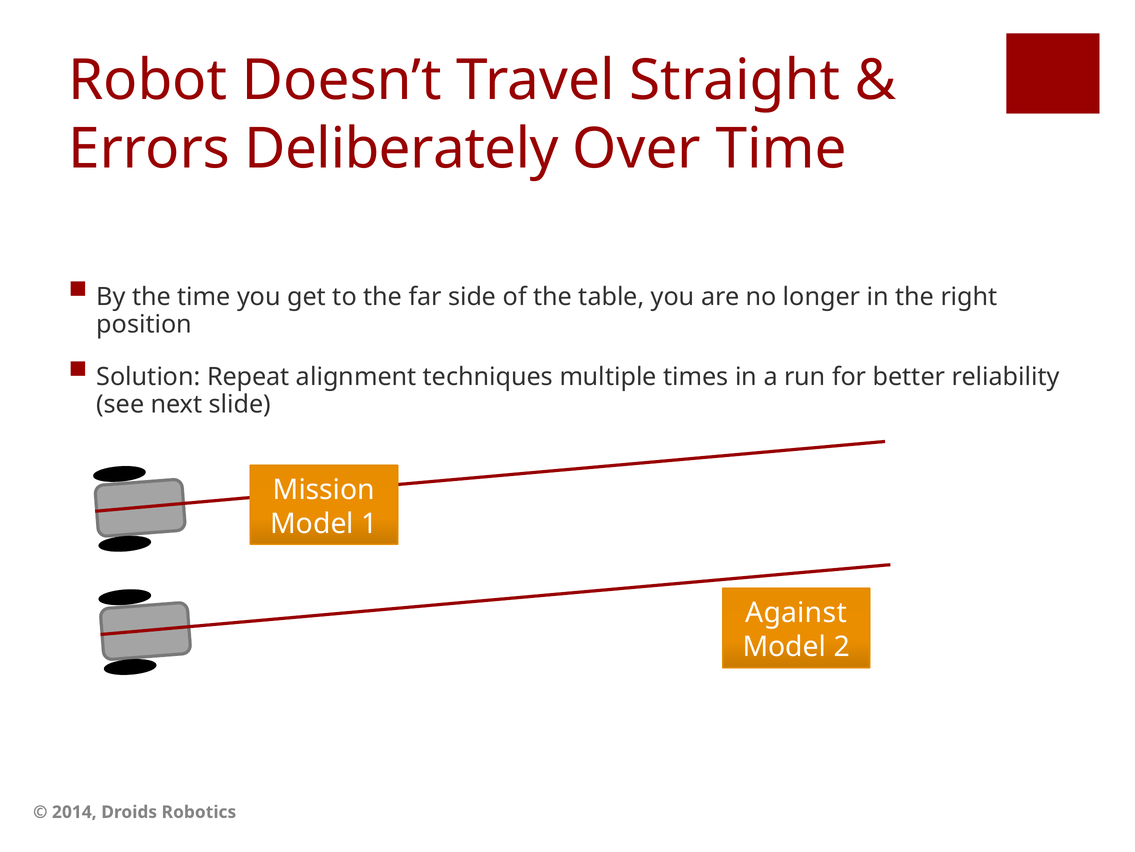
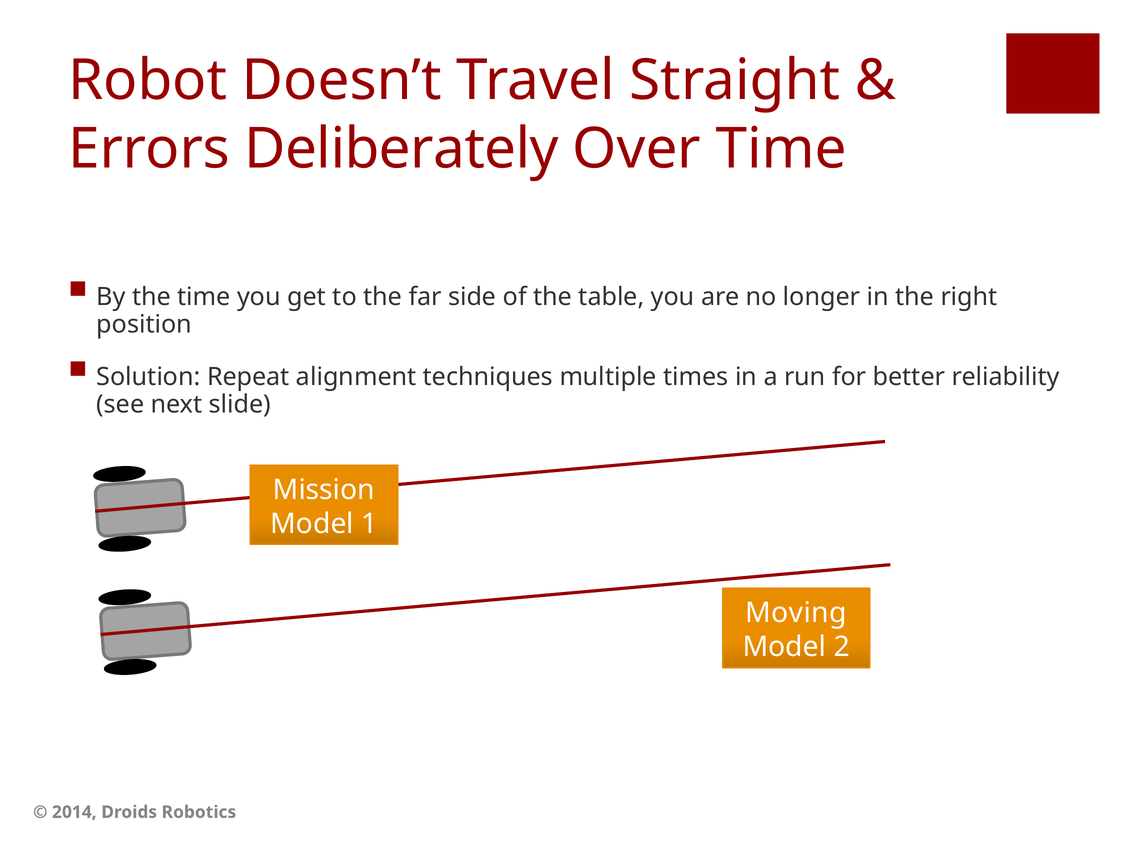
Against: Against -> Moving (796, 612)
